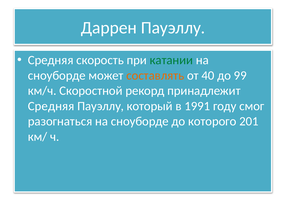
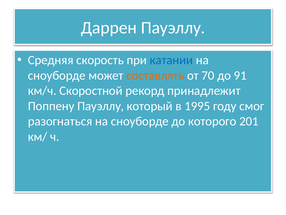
катании colour: green -> blue (171, 60)
40: 40 -> 70 (208, 75)
99: 99 -> 91 (240, 75)
Средняя: Средняя -> Поппену (51, 106)
1991: 1991 -> 1995 (197, 106)
